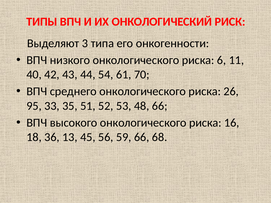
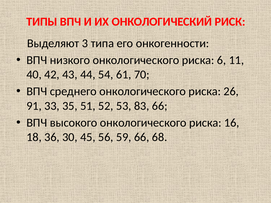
95: 95 -> 91 (34, 106)
48: 48 -> 83 (142, 106)
13: 13 -> 30 (70, 137)
